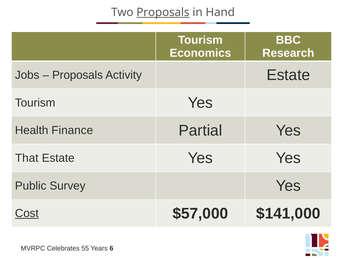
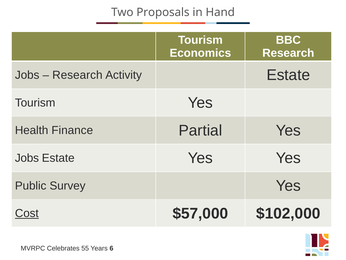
Proposals underline: present -> none (163, 12)
Proposals: Proposals -> Research (77, 75)
That: That -> Jobs (27, 158)
$141,000: $141,000 -> $102,000 (288, 213)
